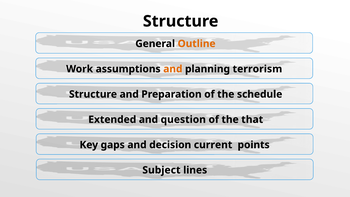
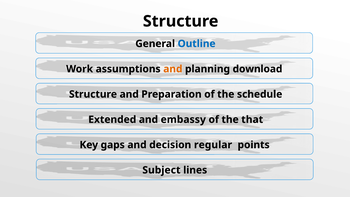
Outline colour: orange -> blue (197, 44)
terrorism: terrorism -> download (257, 69)
question: question -> embassy (183, 119)
current: current -> regular (213, 145)
